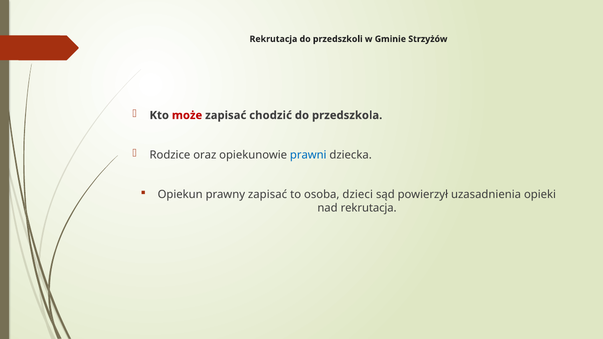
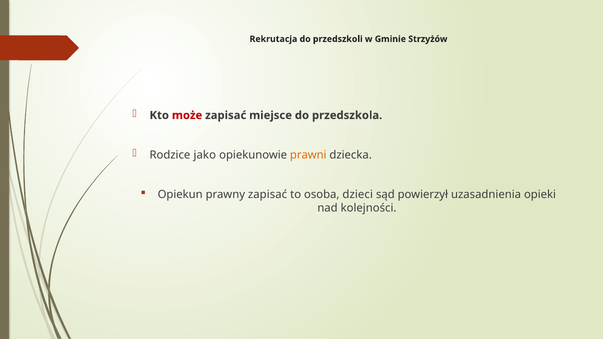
chodzić: chodzić -> miejsce (271, 115)
oraz: oraz -> jako (205, 155)
prawni colour: blue -> orange (308, 155)
nad rekrutacja: rekrutacja -> kolejności (369, 208)
